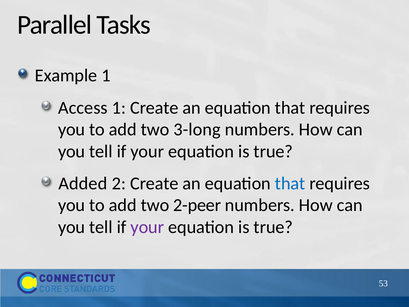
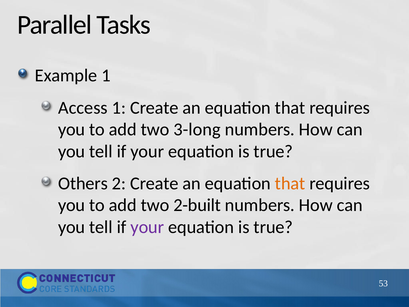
Added: Added -> Others (83, 183)
that colour: blue -> orange (290, 183)
2-peer: 2-peer -> 2-built (197, 205)
